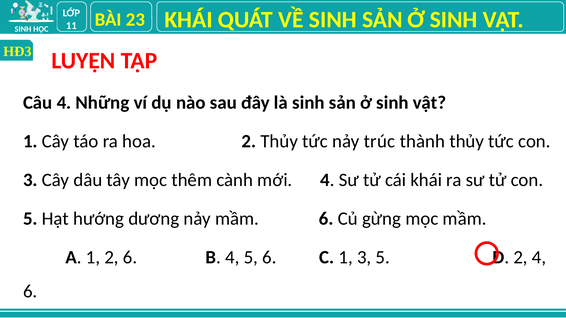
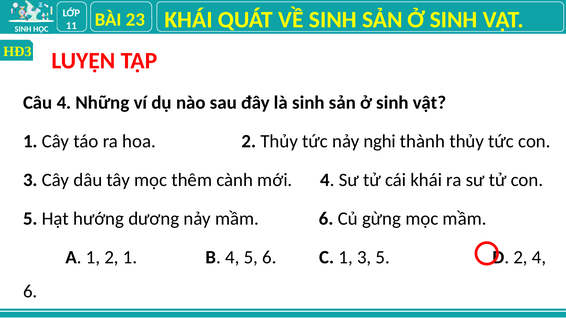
trúc: trúc -> nghi (380, 141)
2 6: 6 -> 1 (130, 258)
